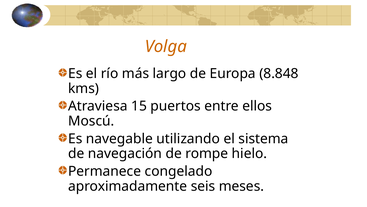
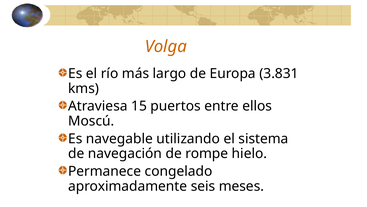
8.848: 8.848 -> 3.831 (279, 73)
